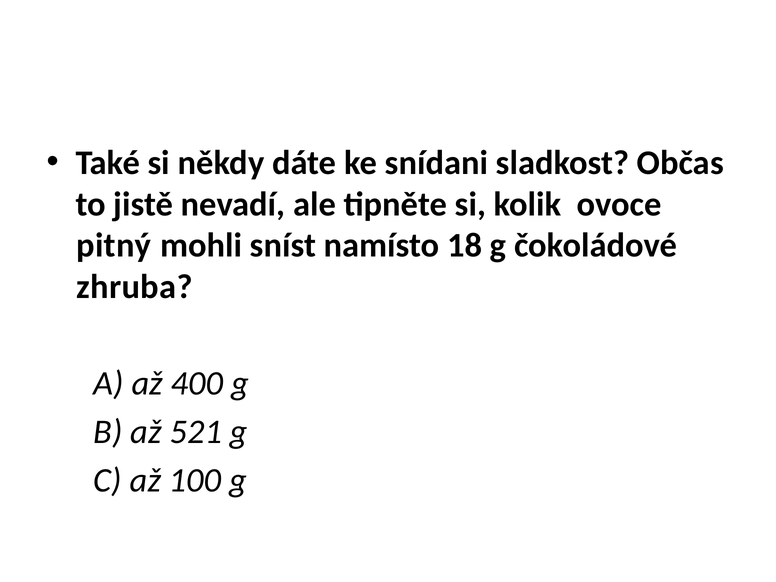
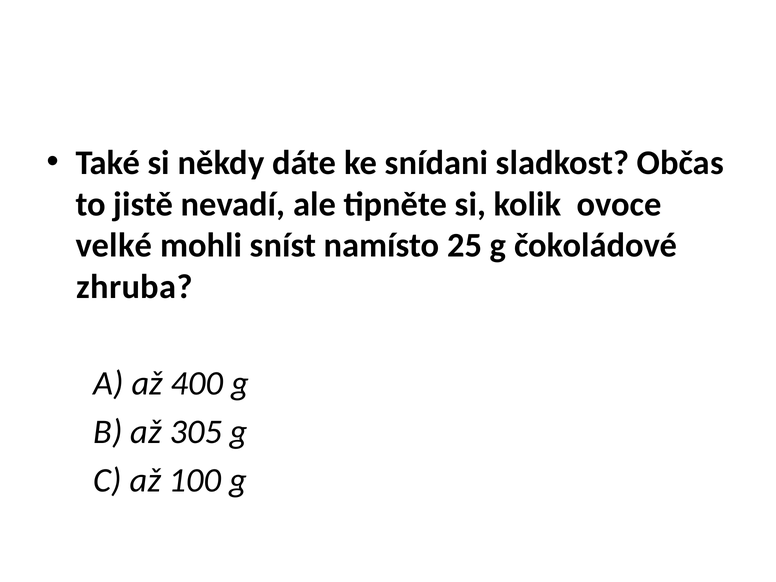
pitný: pitný -> velké (114, 246)
18: 18 -> 25 (465, 246)
521: 521 -> 305 (196, 432)
